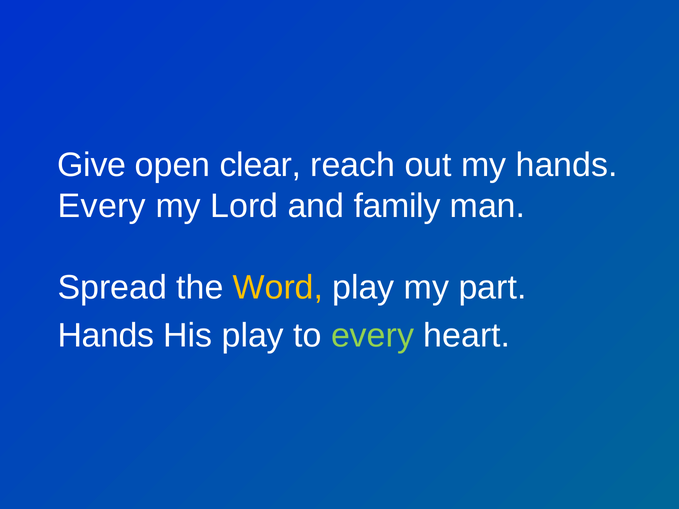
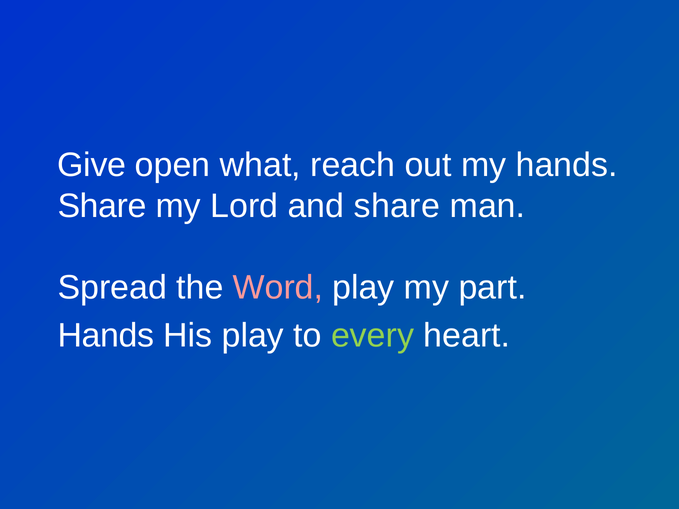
clear: clear -> what (260, 165)
Every: Every -> Share (102, 206)
and family: family -> share (397, 206)
Word colour: yellow -> pink (278, 288)
